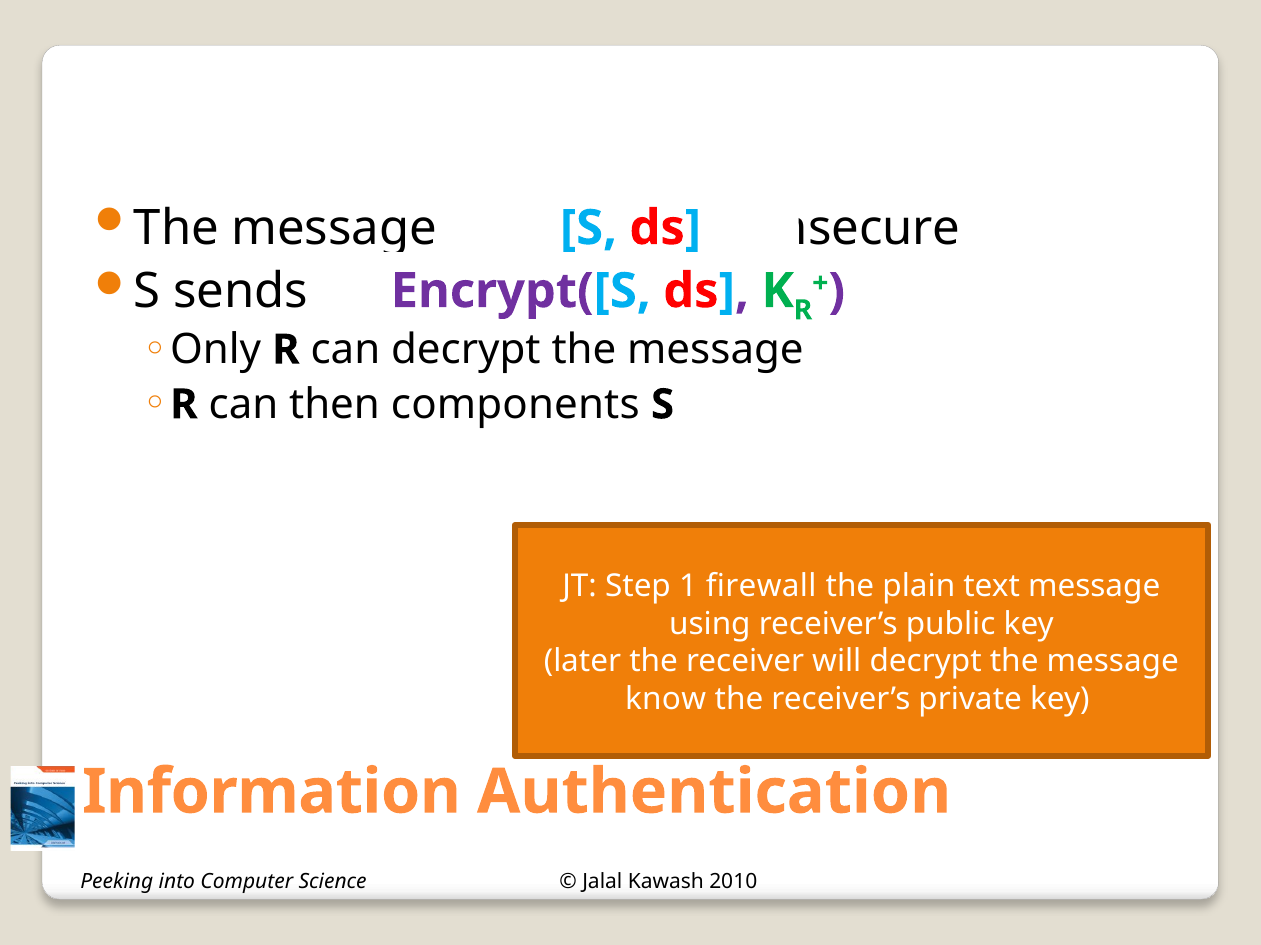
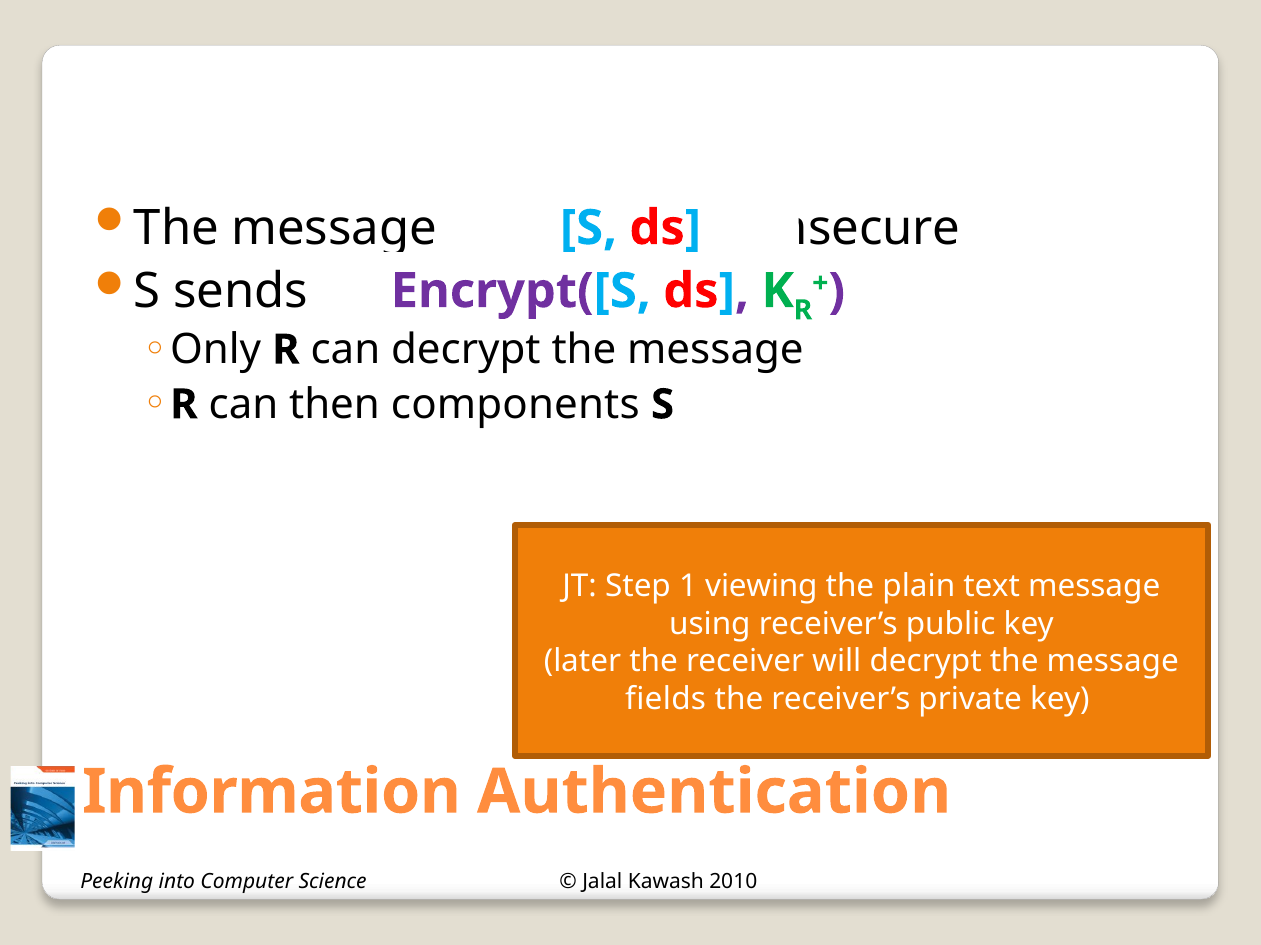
firewall: firewall -> viewing (761, 586)
know: know -> fields (666, 700)
